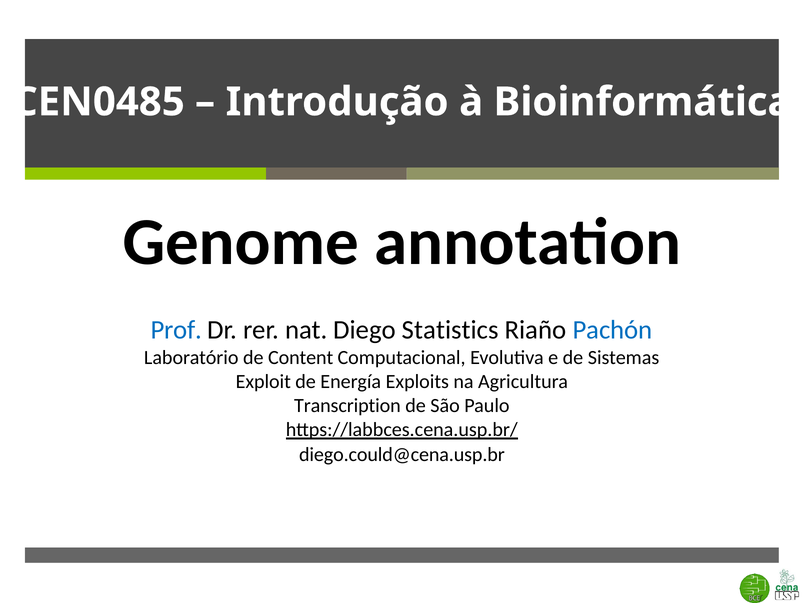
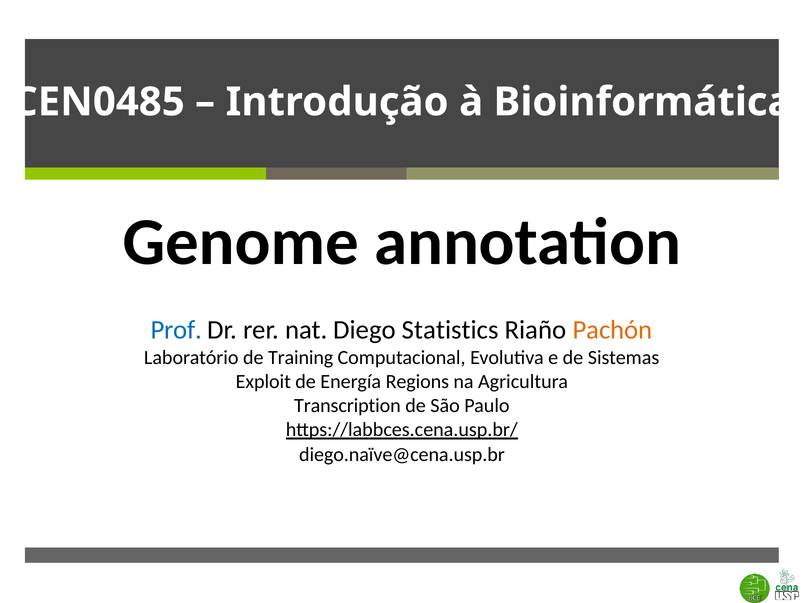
Pachón colour: blue -> orange (612, 330)
Content: Content -> Training (301, 357)
Exploits: Exploits -> Regions (417, 382)
diego.could@cena.usp.br: diego.could@cena.usp.br -> diego.naïve@cena.usp.br (402, 454)
